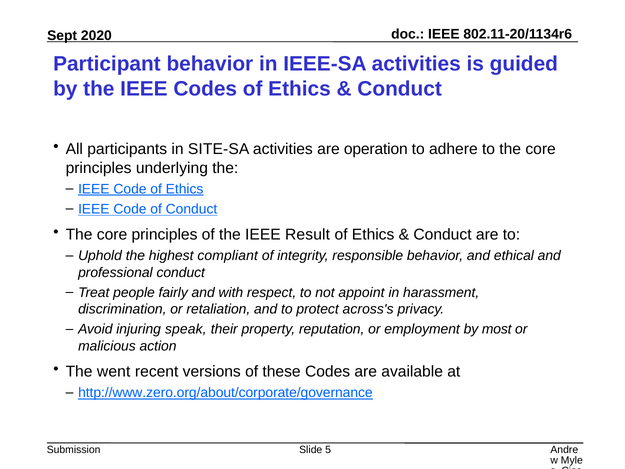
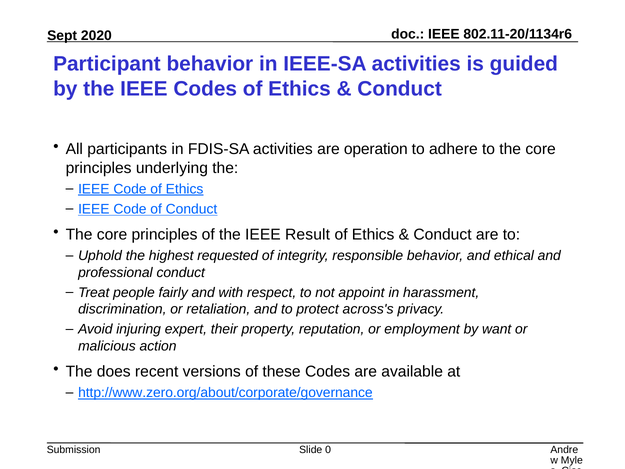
SITE-SA: SITE-SA -> FDIS-SA (219, 149)
compliant: compliant -> requested (228, 256)
speak: speak -> expert (186, 329)
most: most -> want (497, 329)
went: went -> does (114, 372)
5: 5 -> 0 (328, 450)
